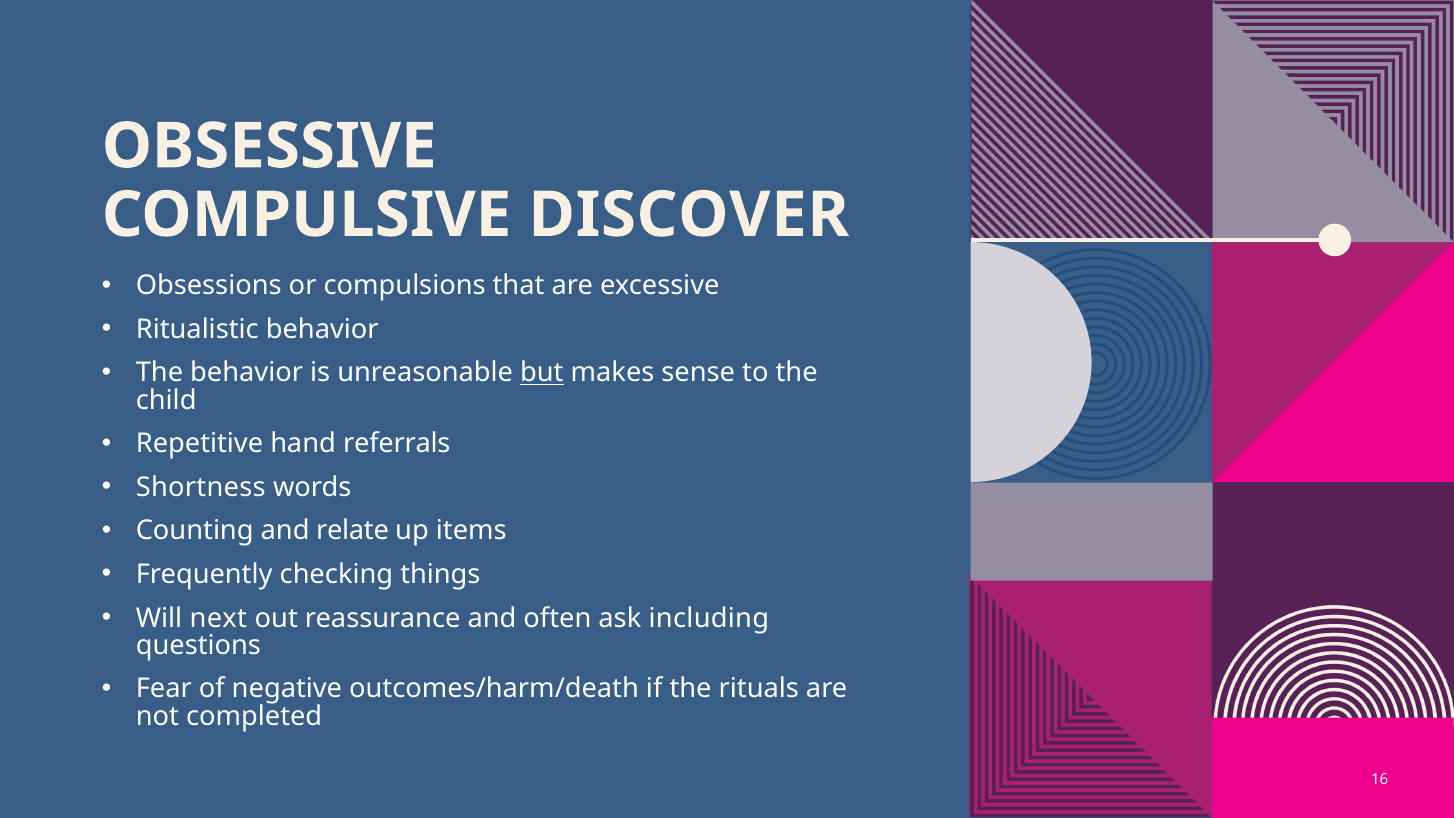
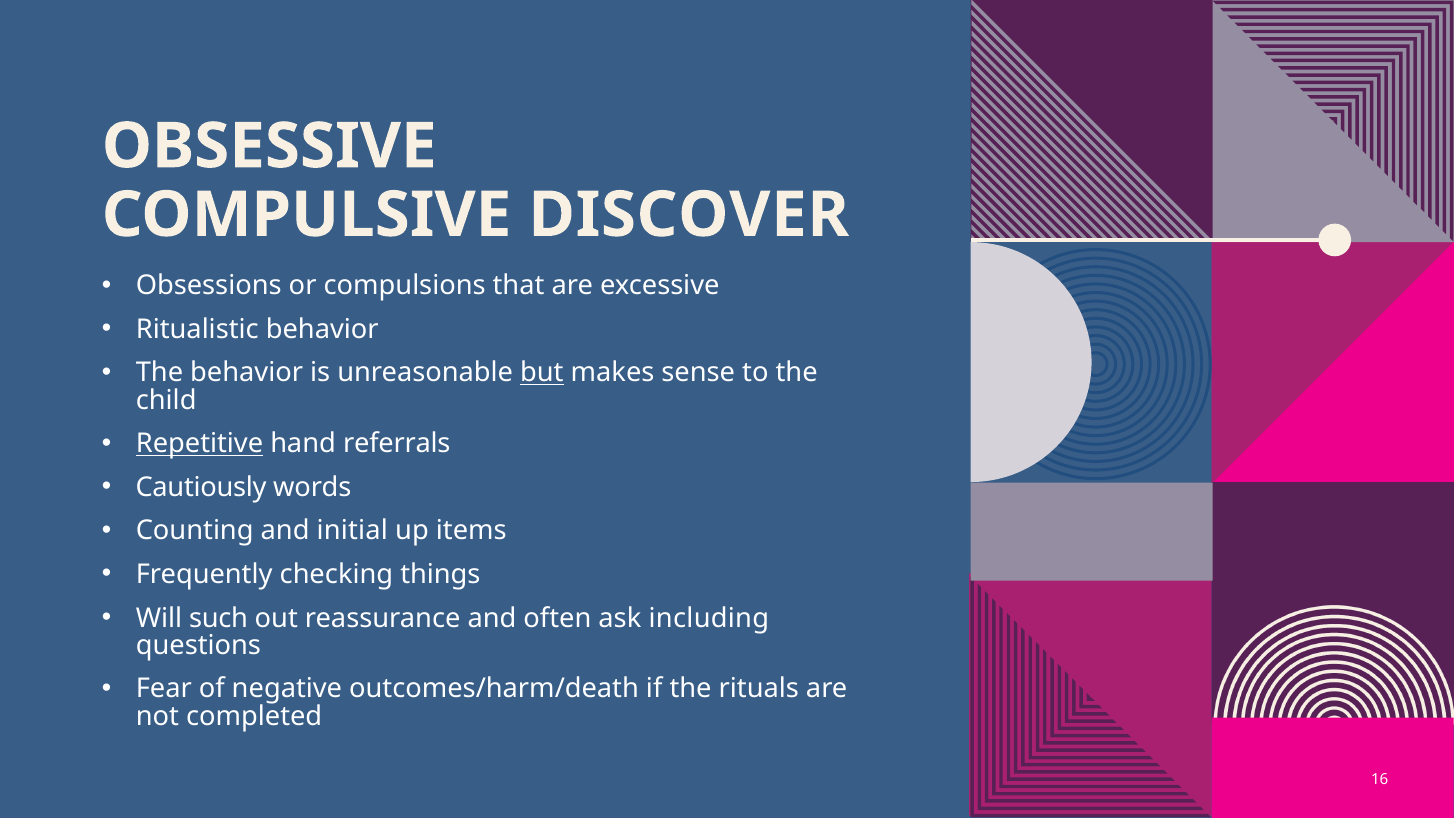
Repetitive underline: none -> present (200, 444)
Shortness: Shortness -> Cautiously (201, 487)
relate: relate -> initial (352, 531)
next: next -> such (219, 618)
